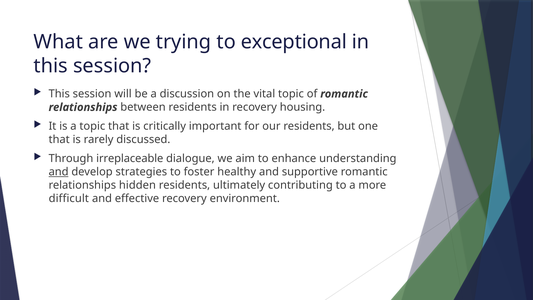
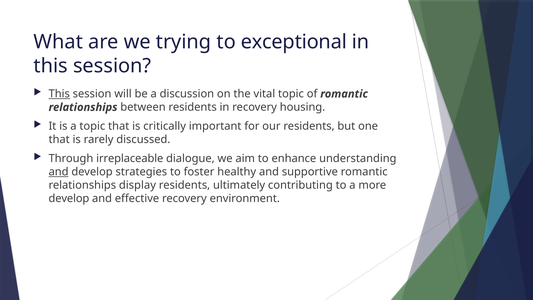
This underline: none -> present (59, 94)
hidden: hidden -> display (137, 185)
difficult: difficult -> develop (69, 198)
